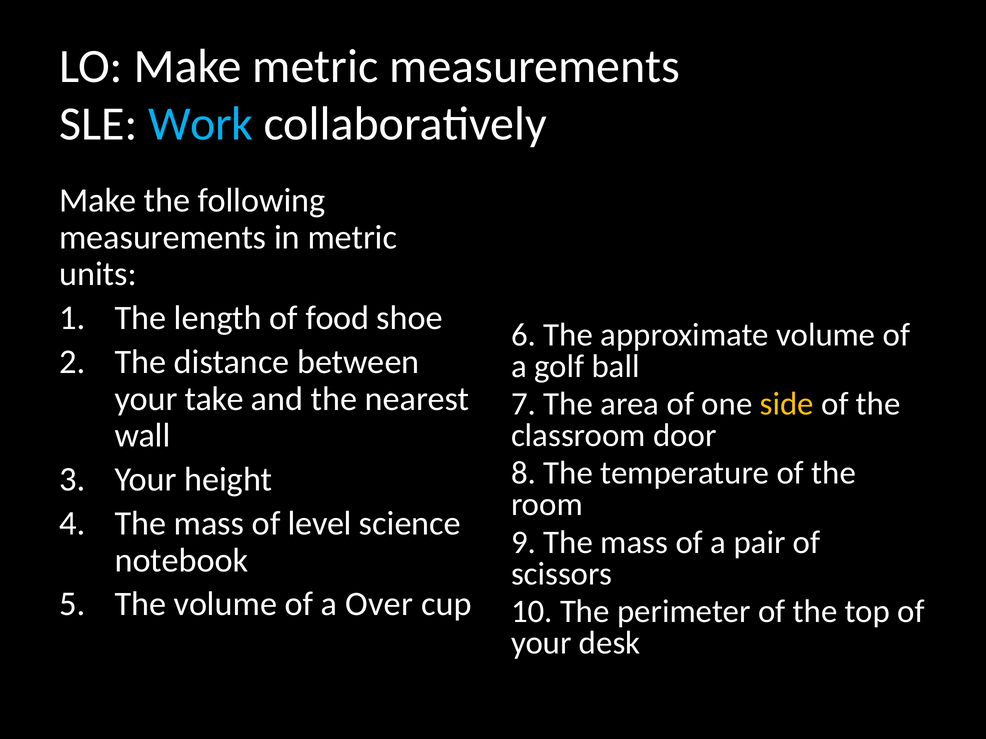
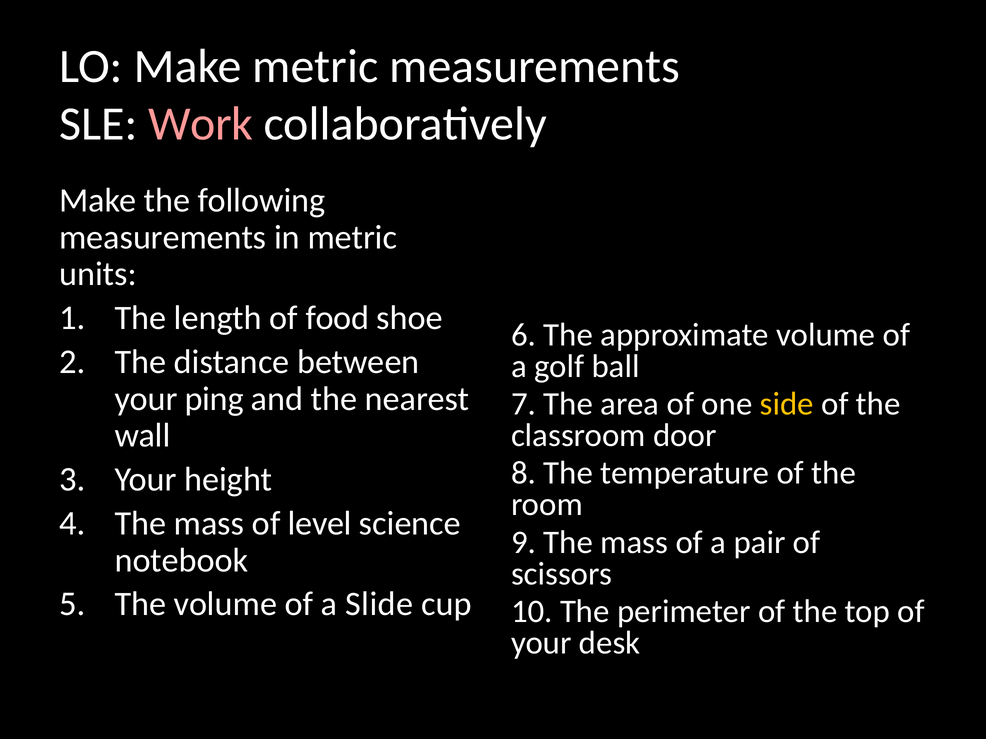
Work colour: light blue -> pink (201, 124)
take: take -> ping (214, 399)
Over: Over -> Slide (379, 605)
